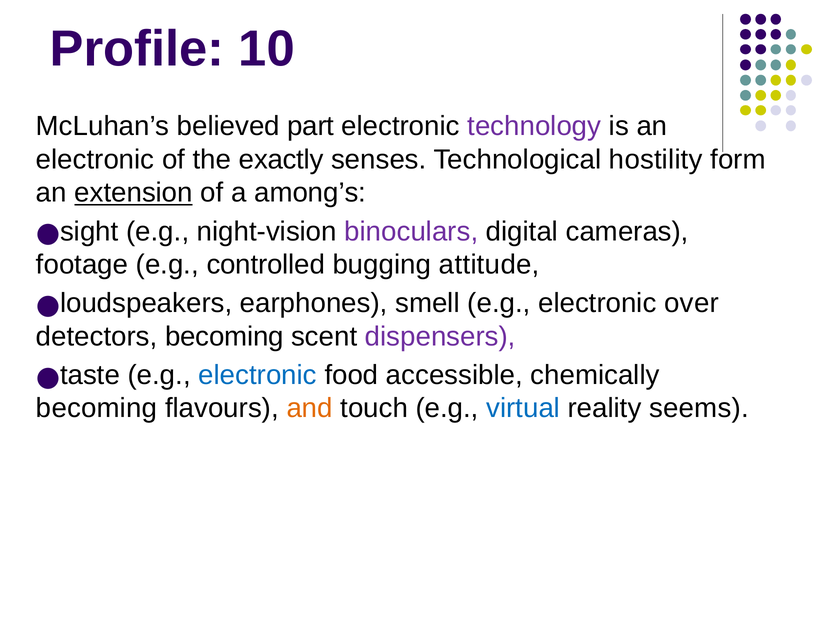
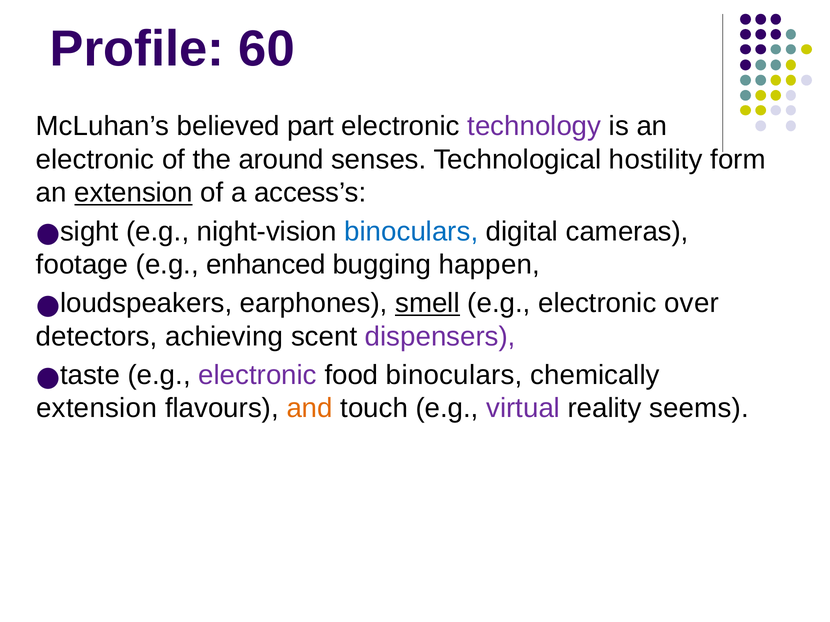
10: 10 -> 60 (267, 49)
exactly: exactly -> around (281, 160)
among’s: among’s -> access’s (310, 193)
binoculars colour: purple -> blue (411, 232)
controlled: controlled -> enhanced (266, 265)
attitude: attitude -> happen (489, 265)
smell underline: none -> present (428, 303)
detectors becoming: becoming -> achieving (224, 337)
electronic colour: blue -> purple (258, 375)
food accessible: accessible -> binoculars (454, 375)
becoming: becoming -> extension (97, 409)
virtual colour: blue -> purple (523, 409)
